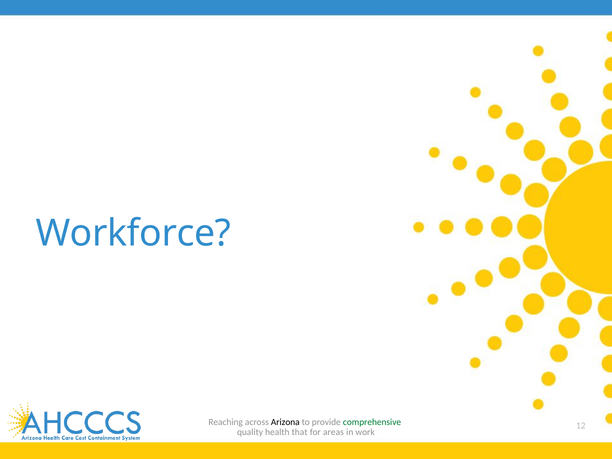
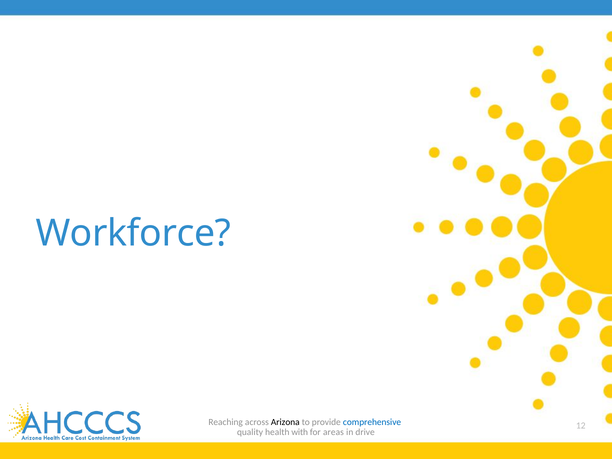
comprehensive colour: green -> blue (372, 422)
that: that -> with (300, 432)
work: work -> drive (365, 432)
